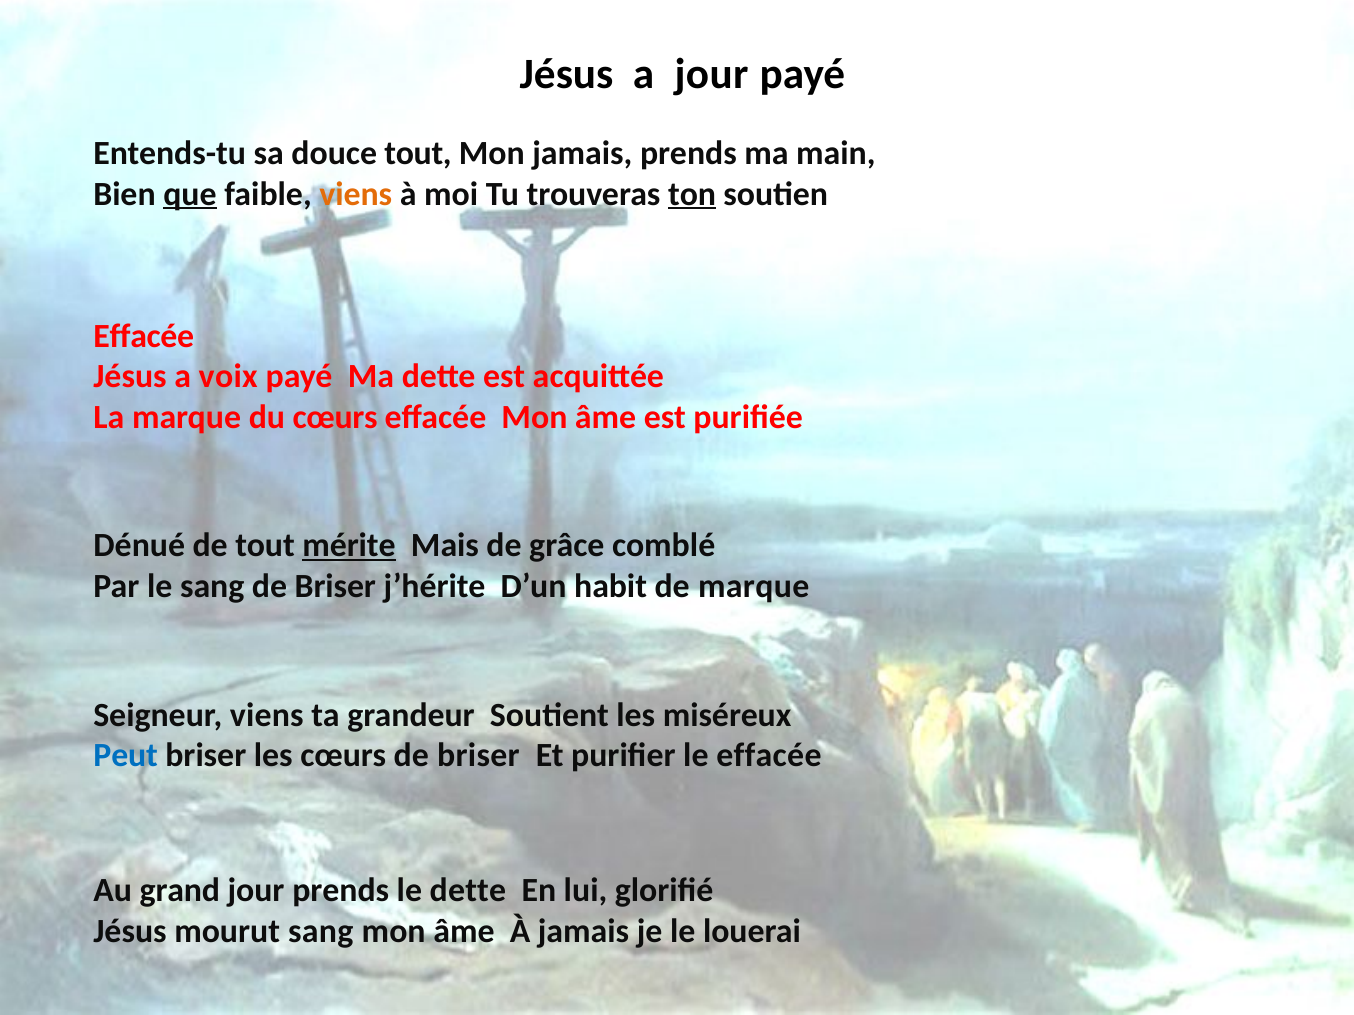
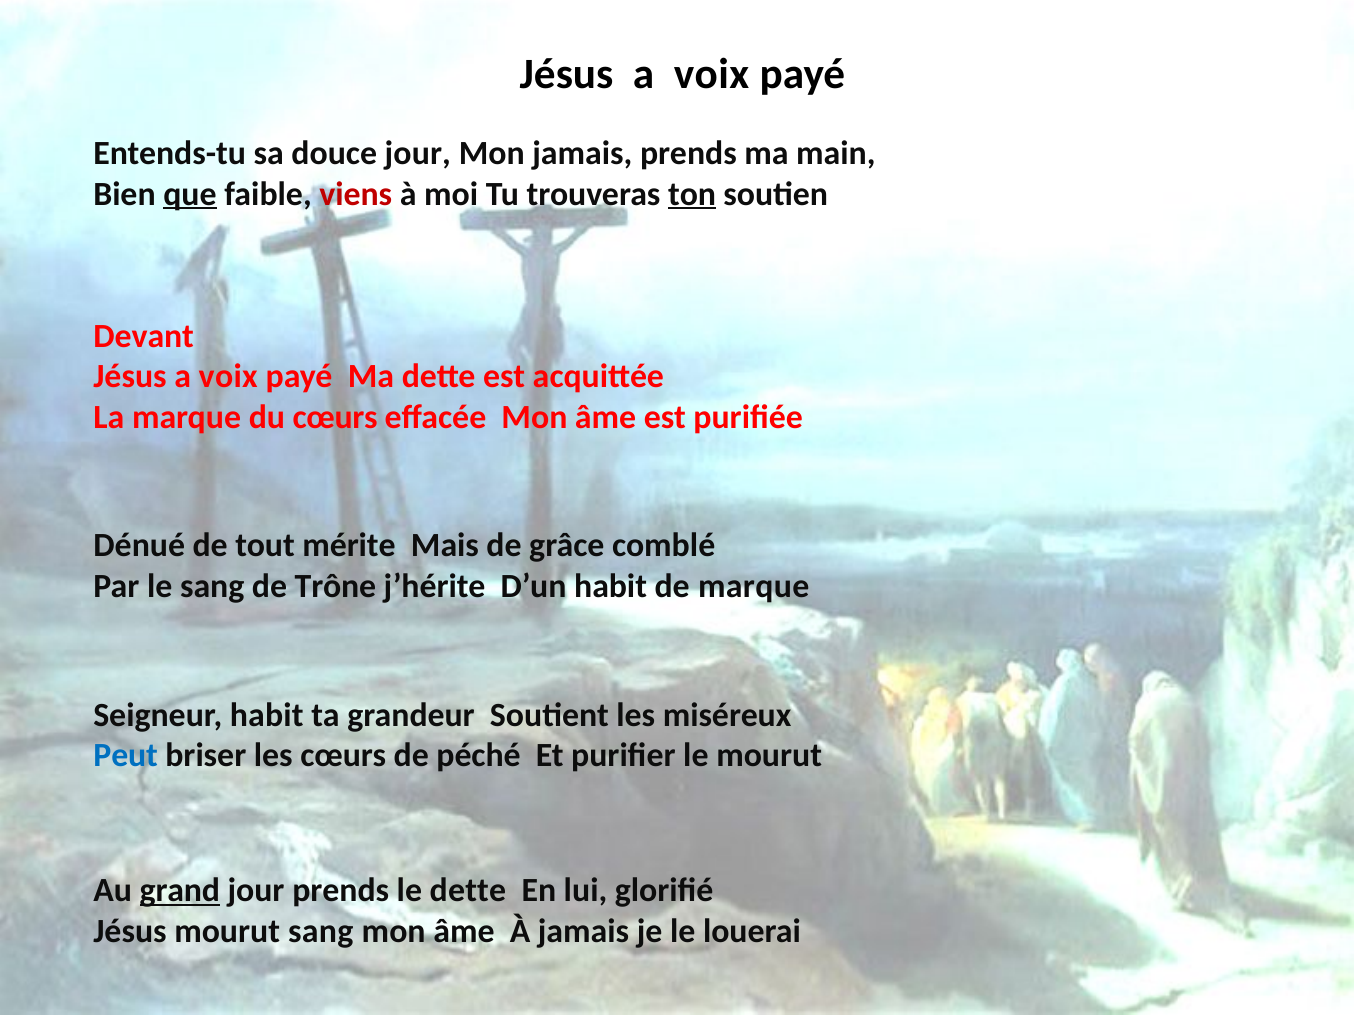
jour: jour -> voix (712, 74)
douce tout: tout -> jour (418, 153)
viens colour: orange -> red (356, 194)
Effacée: Effacée -> Devant (144, 336)
mérite underline: present -> none (349, 546)
sang de Briser: Briser -> Trône (335, 587)
Seigneur viens: viens -> habit (267, 715)
cœurs de briser: briser -> péché (479, 756)
le effacée: effacée -> mourut (769, 756)
grand underline: none -> present (180, 891)
